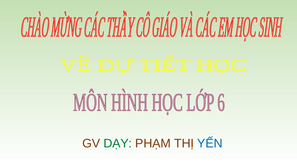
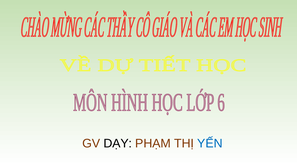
DẠY colour: green -> black (118, 143)
